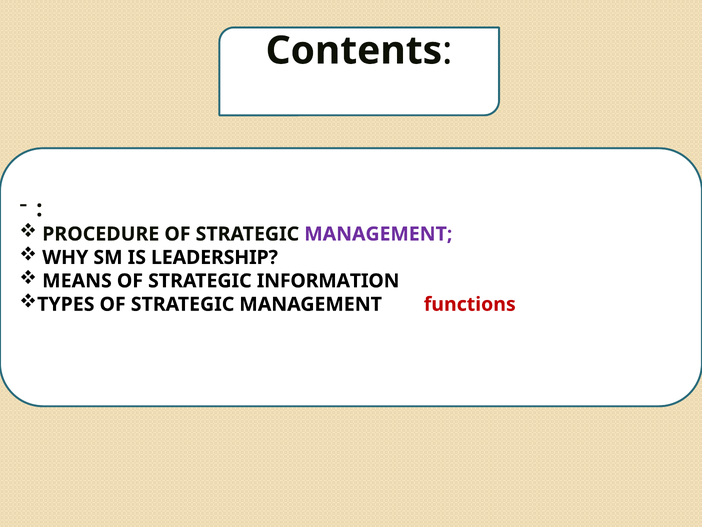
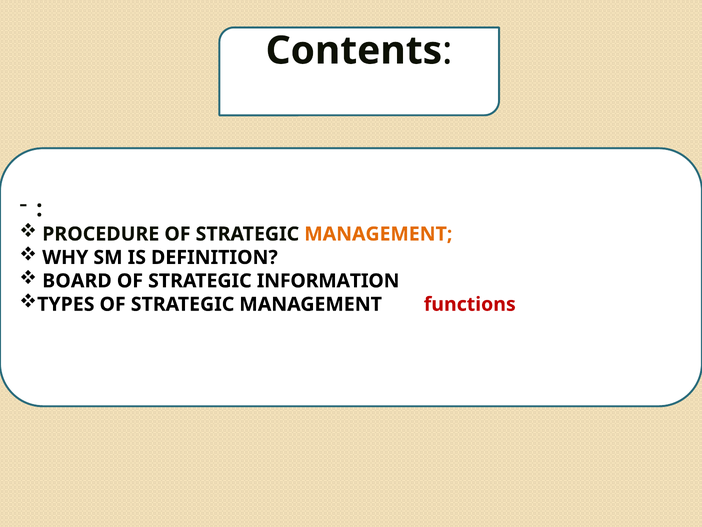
MANAGEMENT colour: purple -> orange (378, 234)
LEADERSHIP: LEADERSHIP -> DEFINITION (214, 257)
MEANS: MEANS -> BOARD (77, 281)
